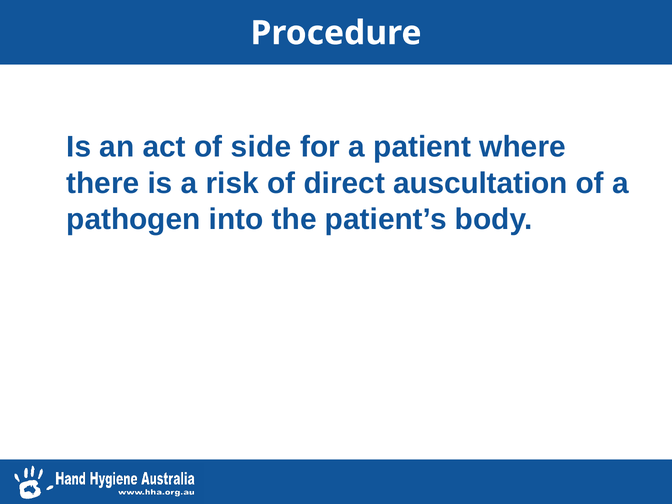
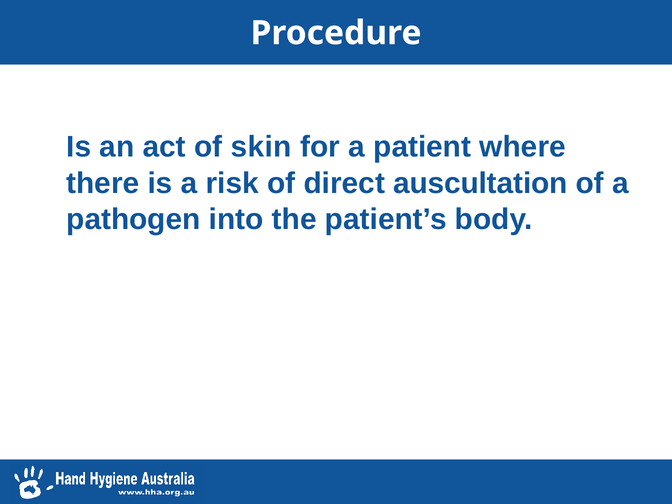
side: side -> skin (261, 147)
